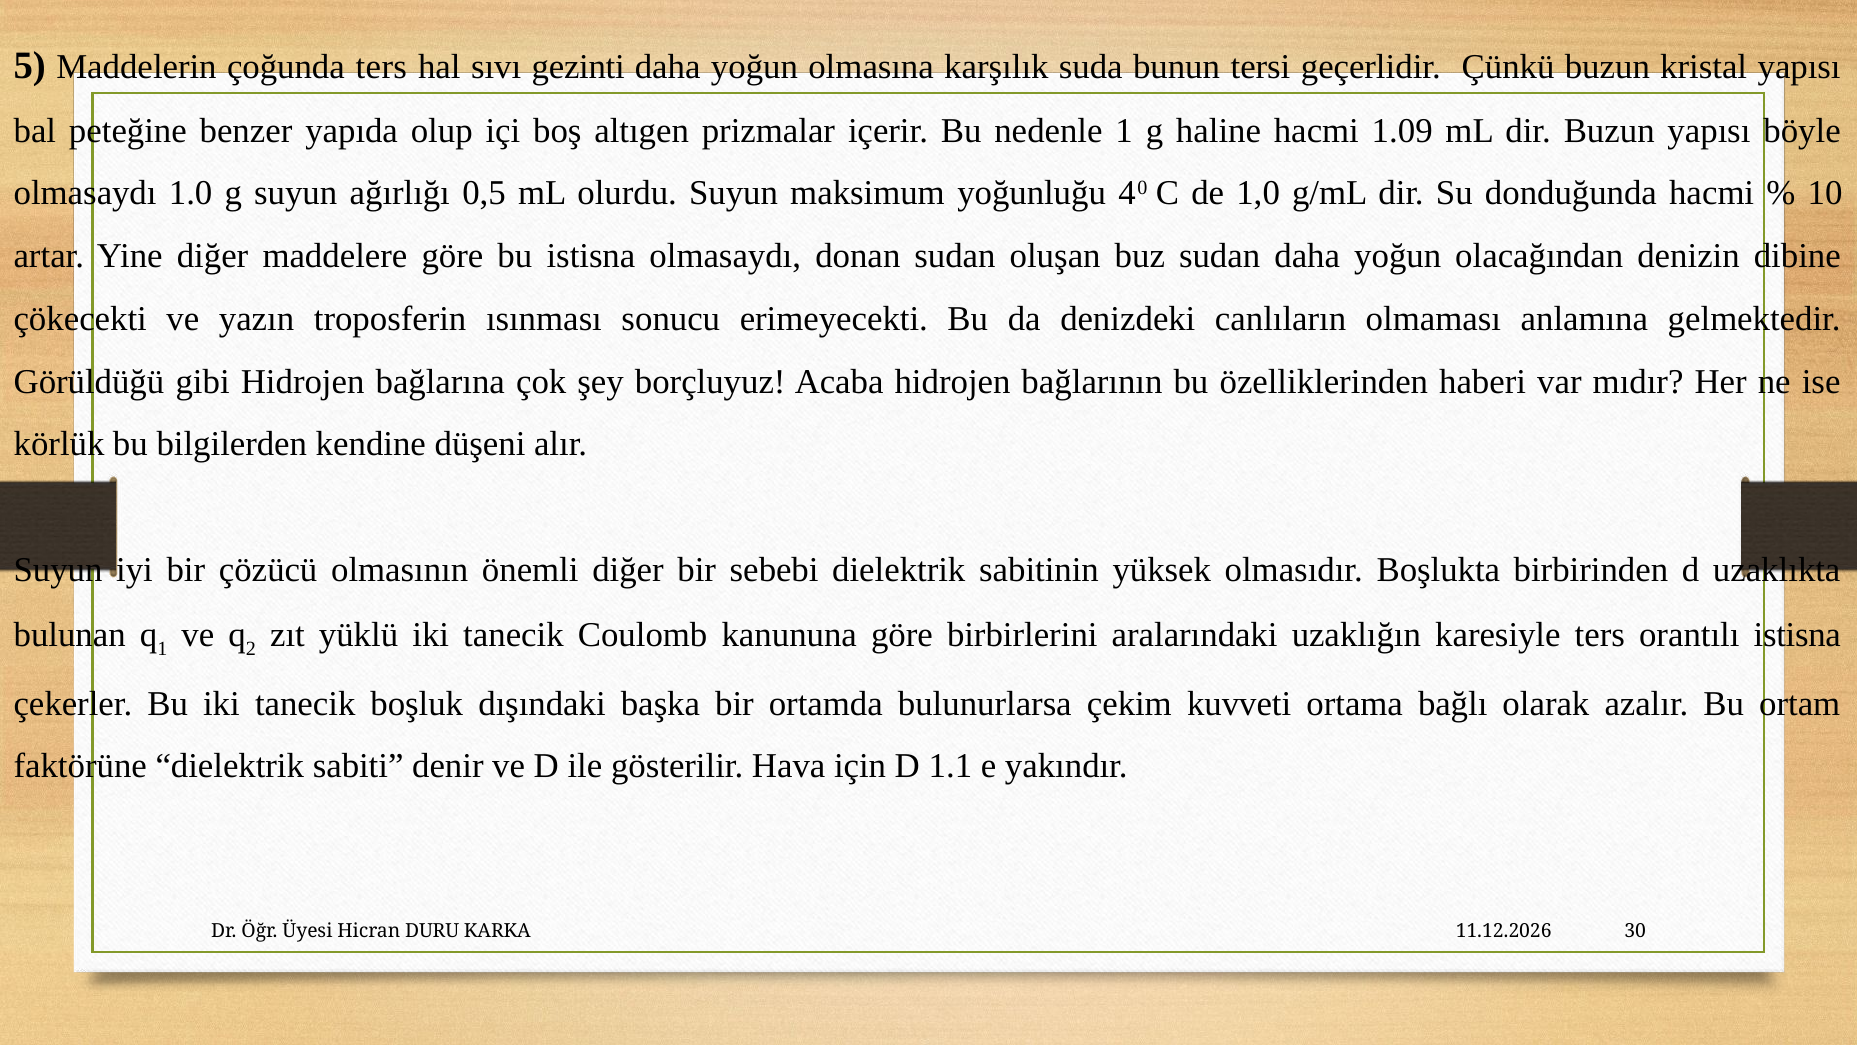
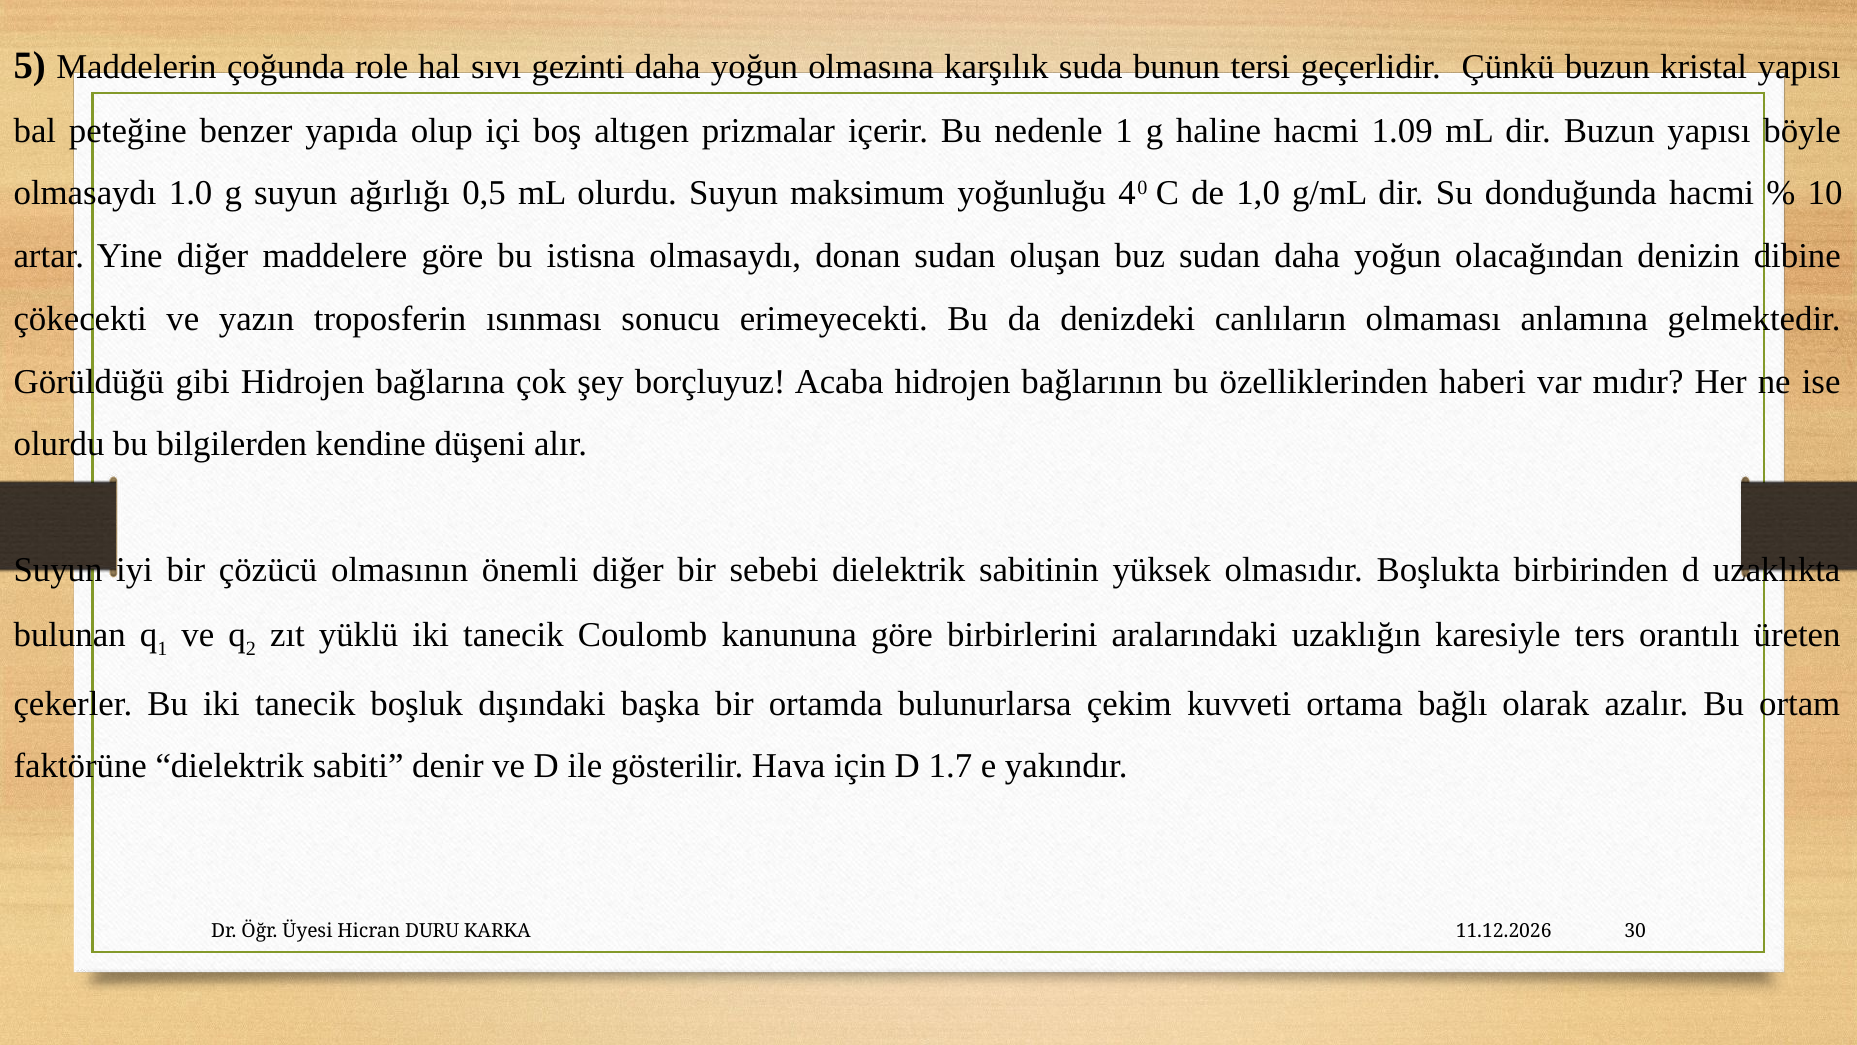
çoğunda ters: ters -> role (382, 67)
körlük: körlük -> olurdu (59, 444)
orantılı istisna: istisna -> üreten (1797, 635)
1.1: 1.1 -> 1.7 (950, 766)
